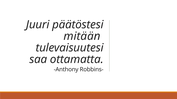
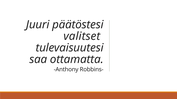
mitään: mitään -> valitset (82, 36)
